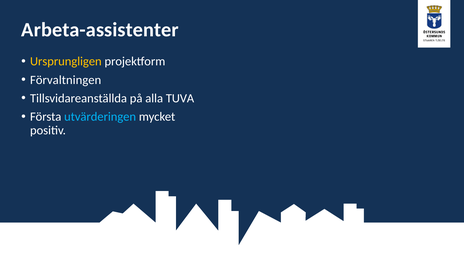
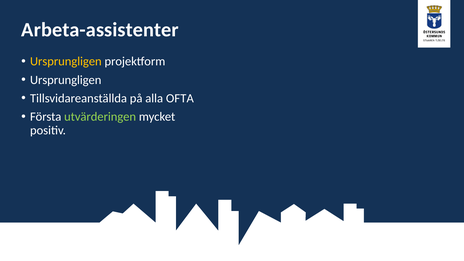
Förvaltningen: Förvaltningen -> Ursprungligen (66, 80)
TUVA: TUVA -> OFTA (180, 98)
utvärderingen colour: light blue -> light green (100, 117)
